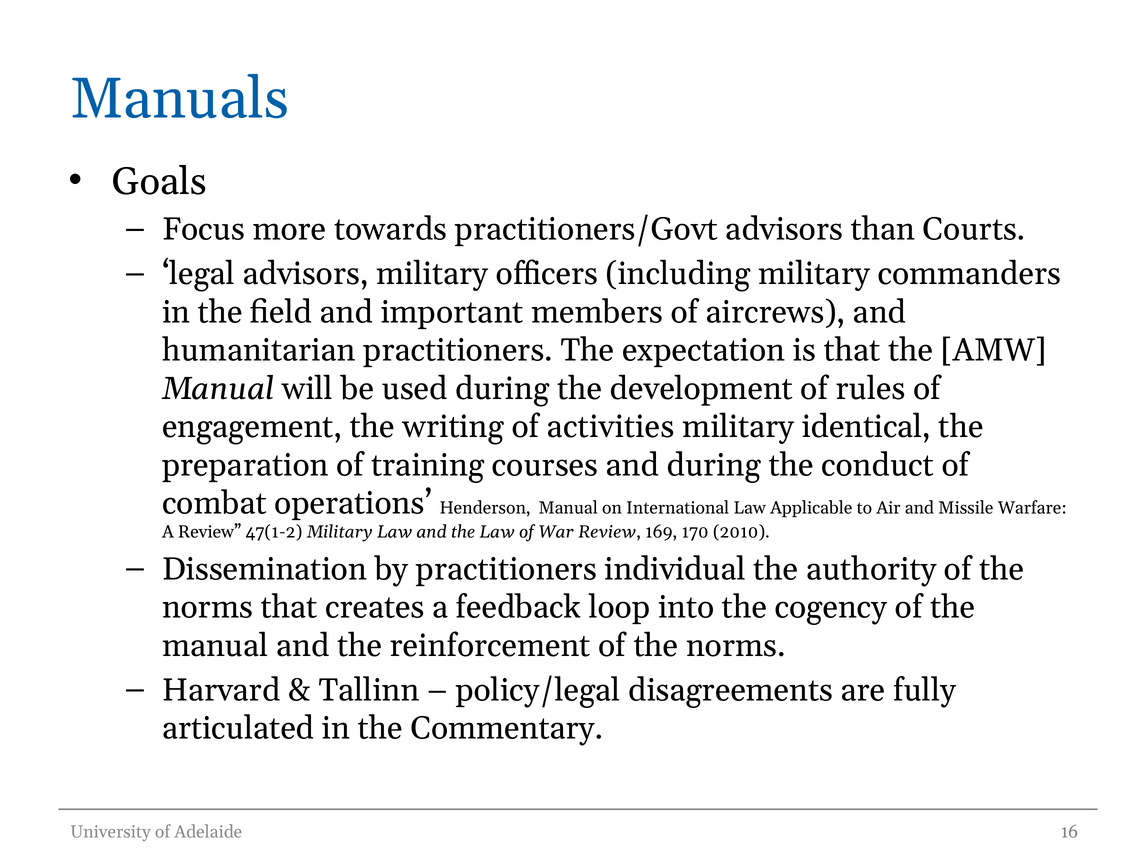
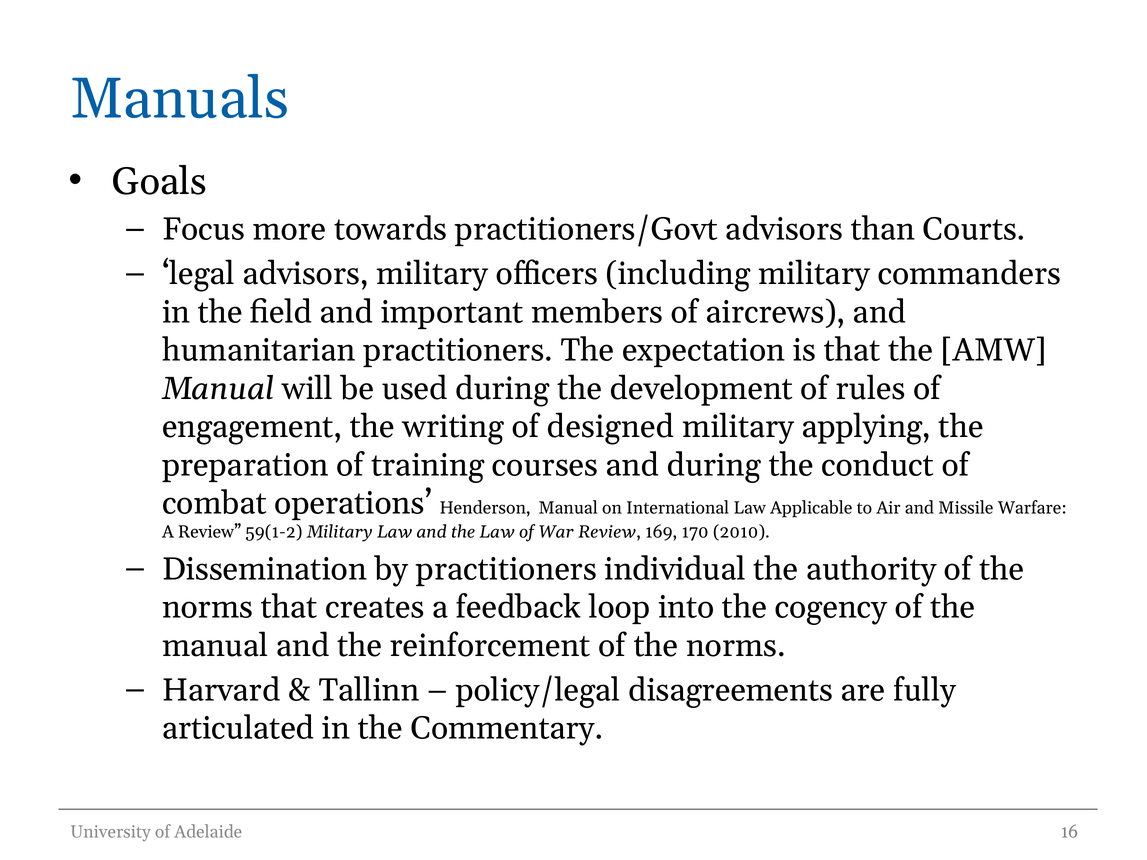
activities: activities -> designed (611, 427)
identical: identical -> applying (866, 427)
47(1-2: 47(1-2 -> 59(1-2 (274, 532)
